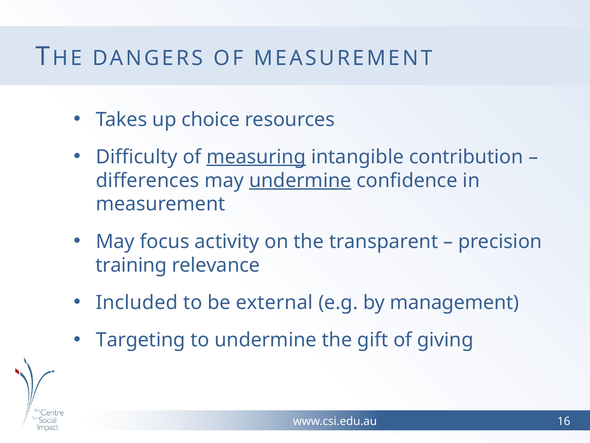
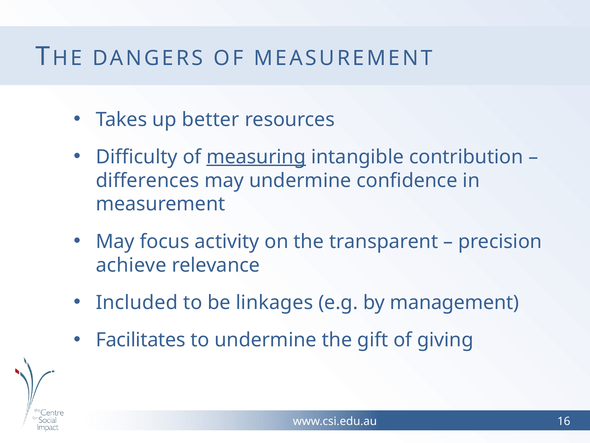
choice: choice -> better (211, 119)
undermine underline: present -> none (300, 180)
training: training -> achieve (131, 265)
external: external -> linkages (274, 302)
Targeting: Targeting -> Facilitates (141, 340)
